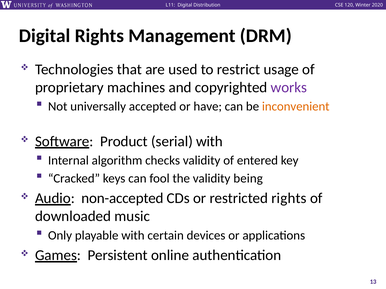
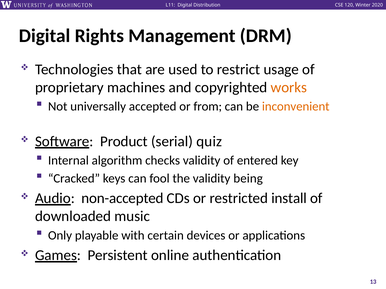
works colour: purple -> orange (289, 88)
have: have -> from (208, 107)
serial with: with -> quiz (209, 142)
restricted rights: rights -> install (289, 199)
